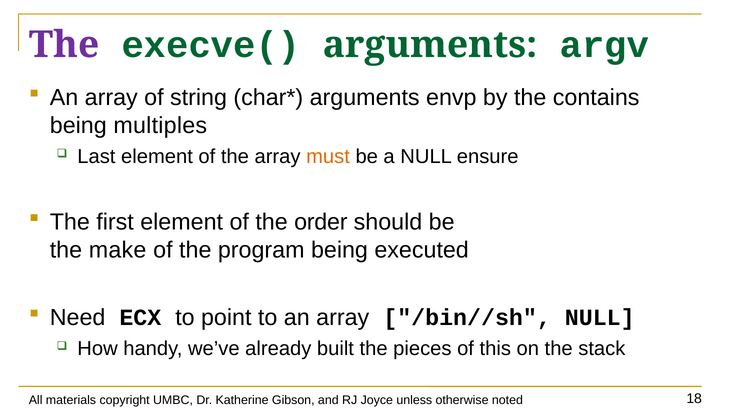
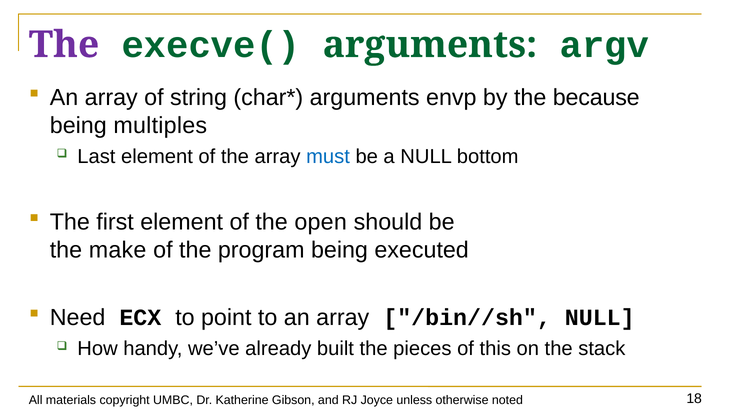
contains: contains -> because (596, 98)
must colour: orange -> blue (328, 156)
ensure: ensure -> bottom (488, 156)
order: order -> open (321, 222)
